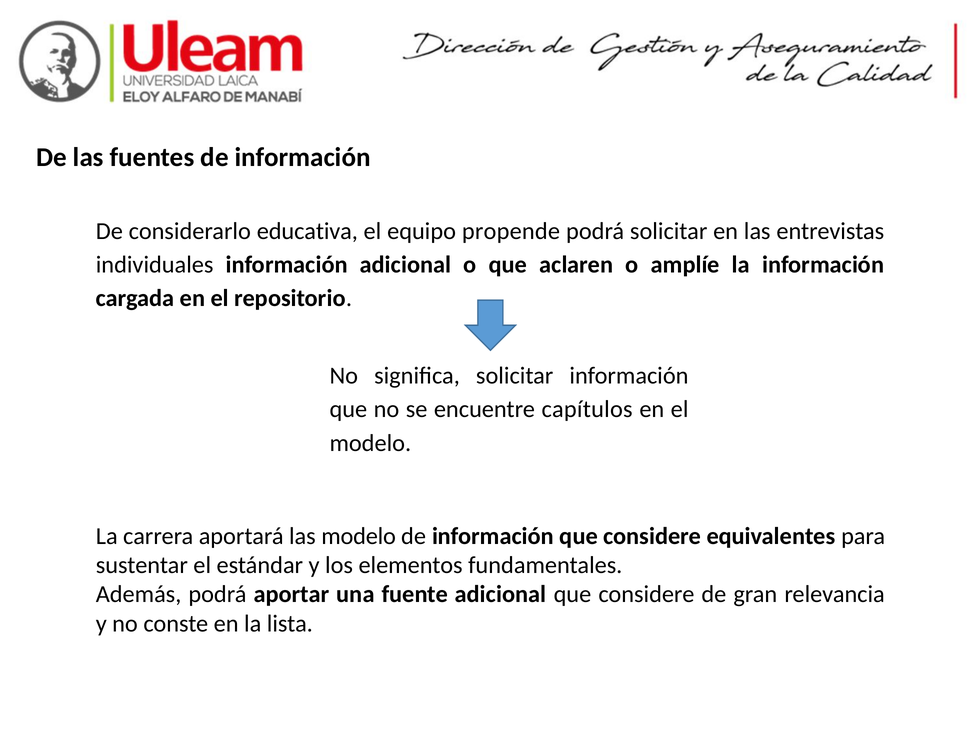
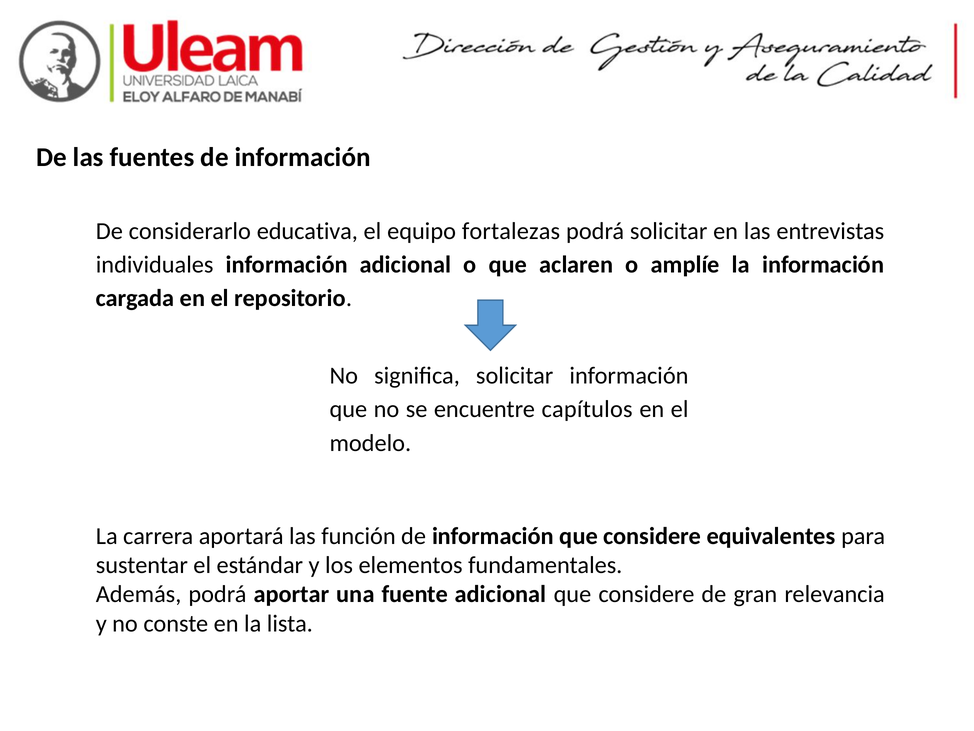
propende: propende -> fortalezas (511, 231)
las modelo: modelo -> función (358, 536)
